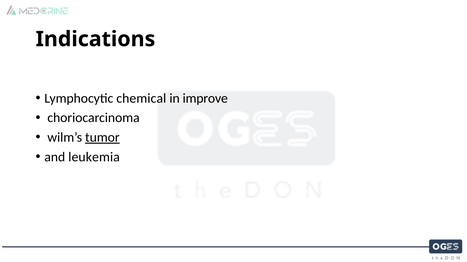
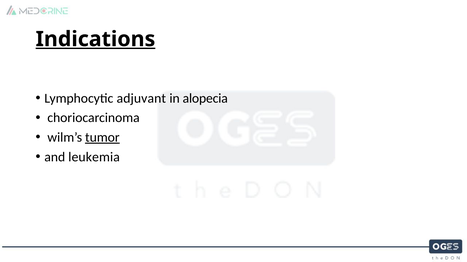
Indications underline: none -> present (95, 39)
chemical: chemical -> adjuvant (141, 99)
improve: improve -> alopecia (205, 99)
